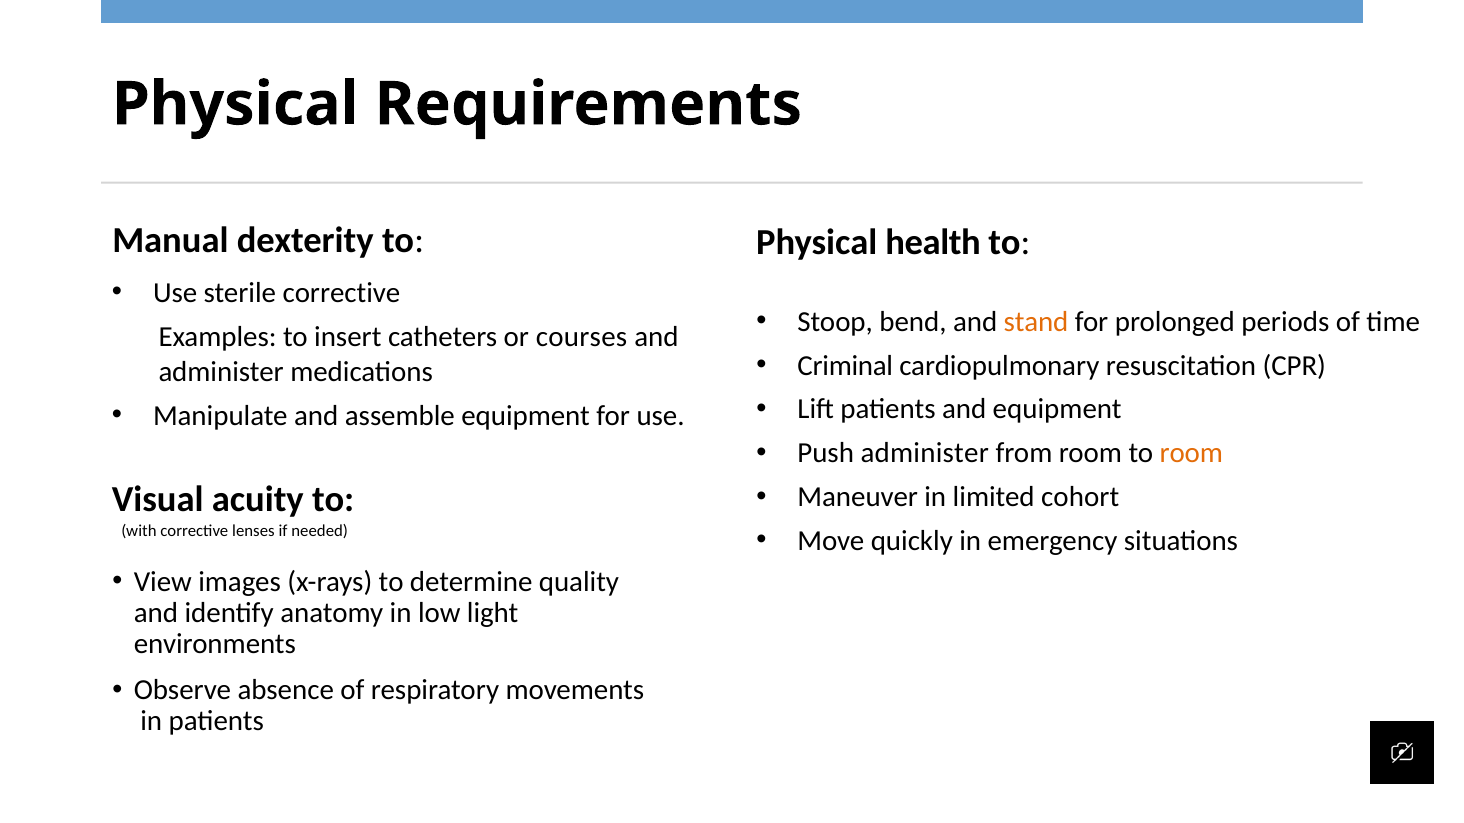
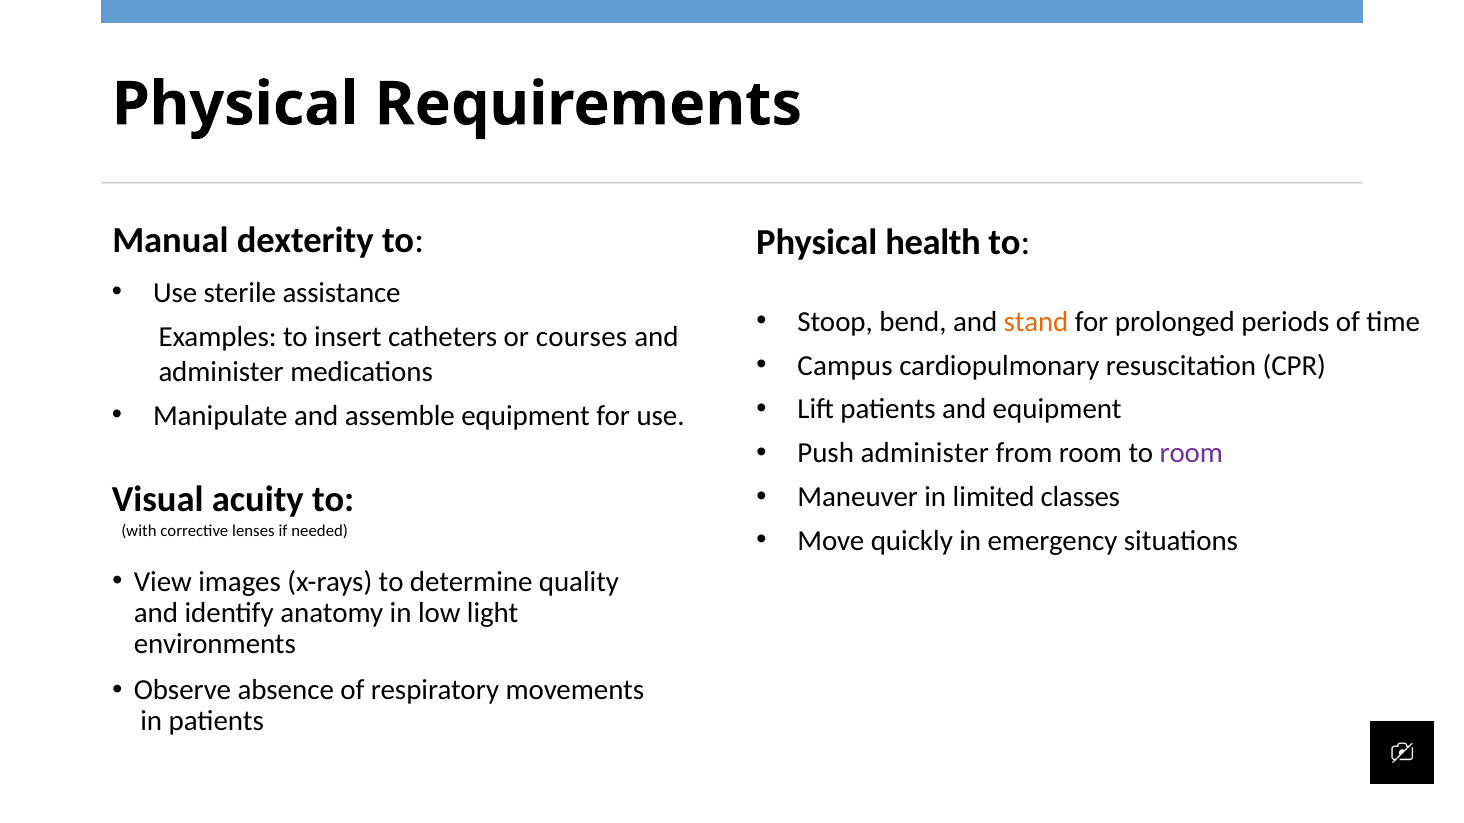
sterile corrective: corrective -> assistance (342, 293)
Criminal: Criminal -> Campus (845, 366)
room colour: orange -> purple (1191, 454)
cohort: cohort -> classes (1080, 497)
